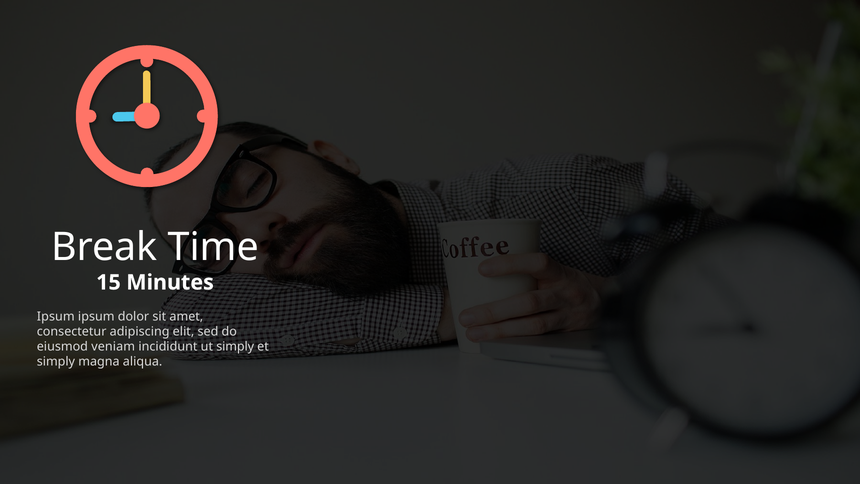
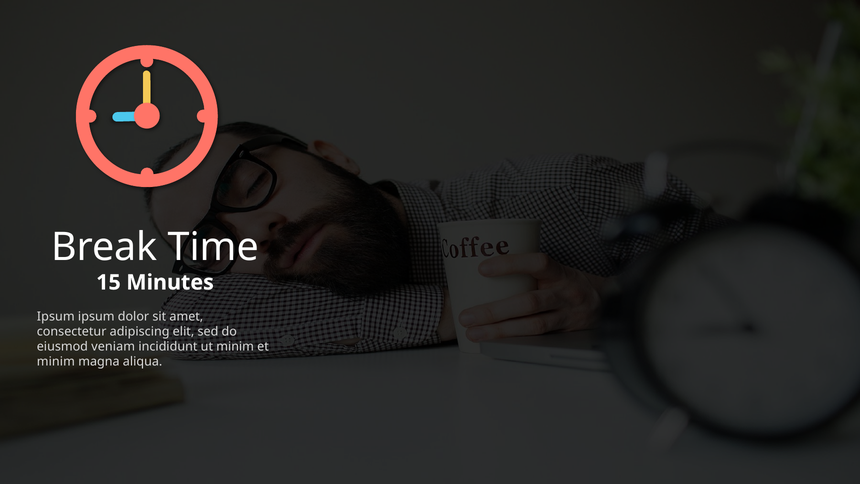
ut simply: simply -> minim (235, 346)
simply: simply -> minim (56, 361)
